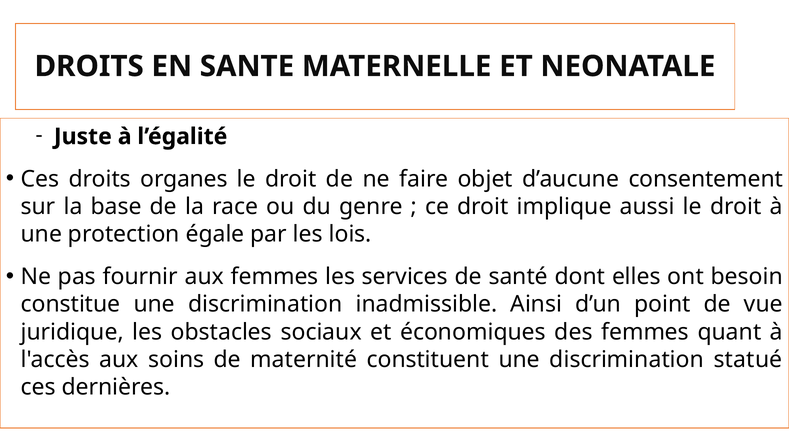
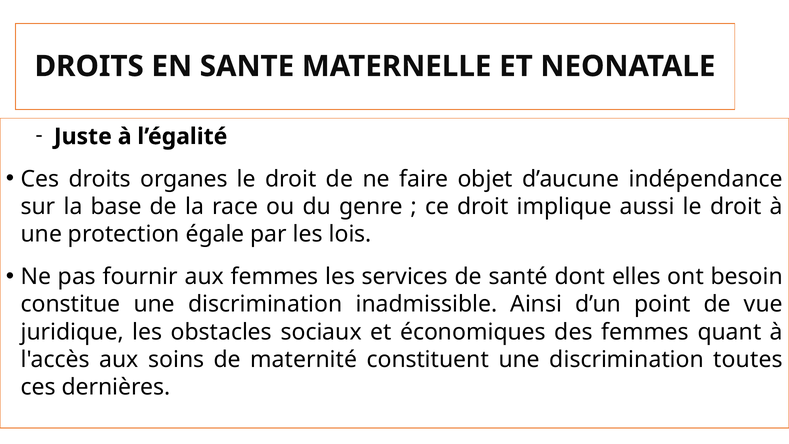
consentement: consentement -> indépendance (706, 179)
statué: statué -> toutes (748, 360)
